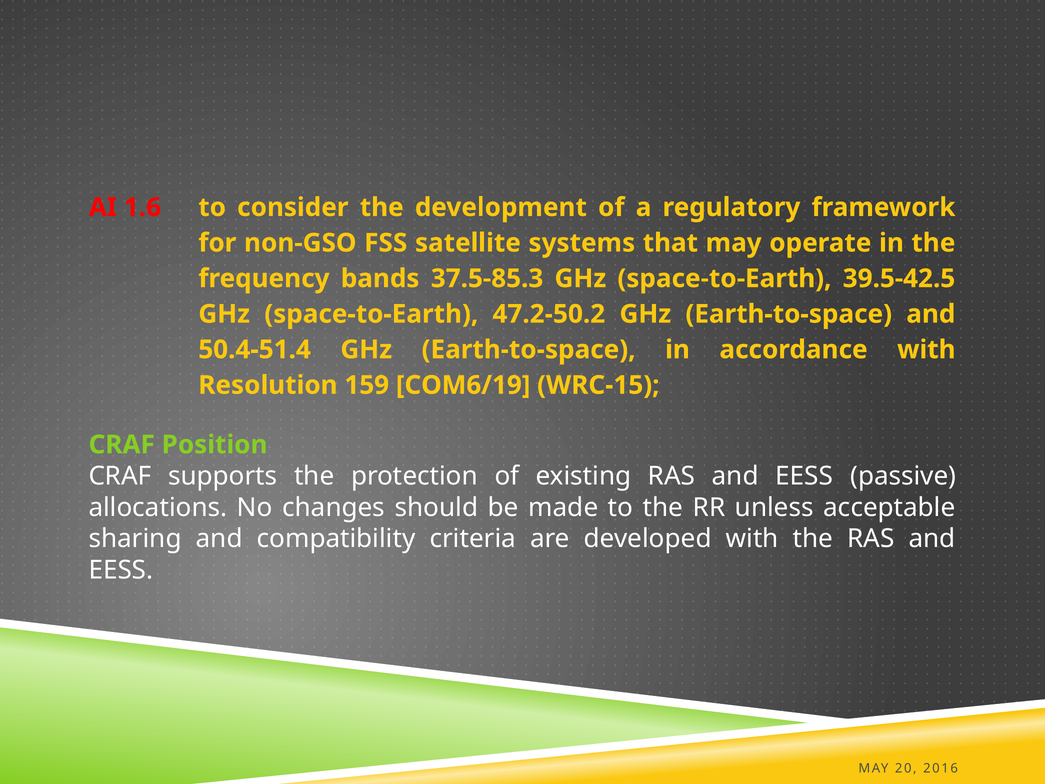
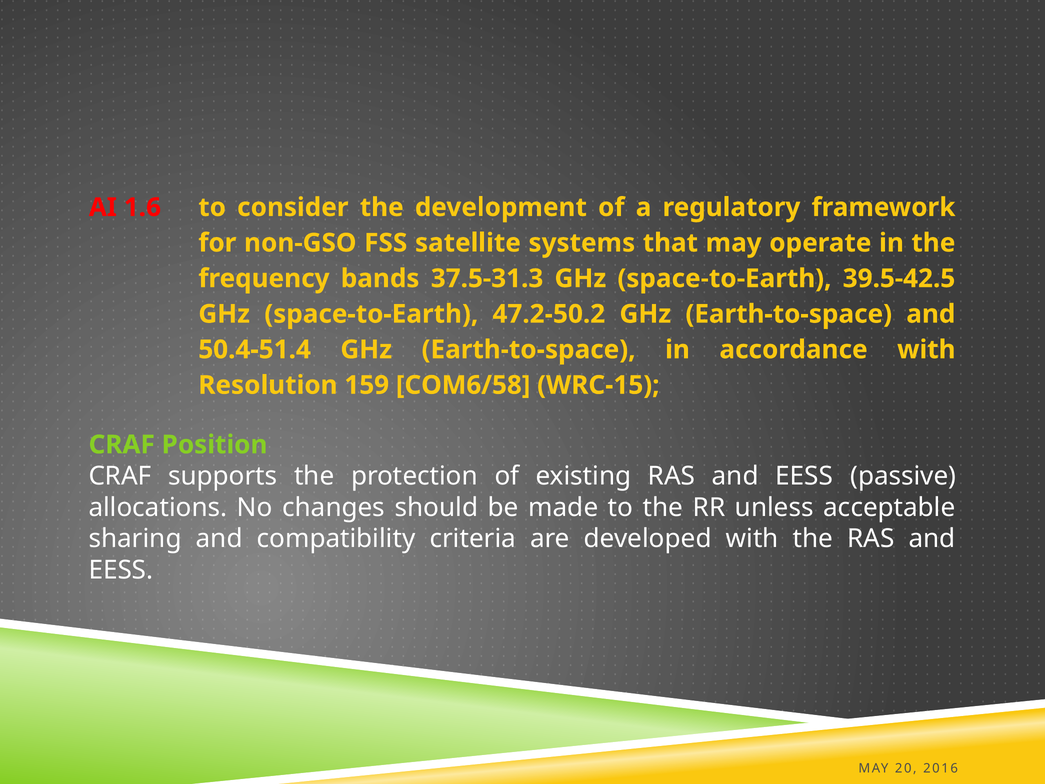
37.5-85.3: 37.5-85.3 -> 37.5-31.3 (487, 278)
COM6/19: COM6/19 -> COM6/58 (463, 385)
